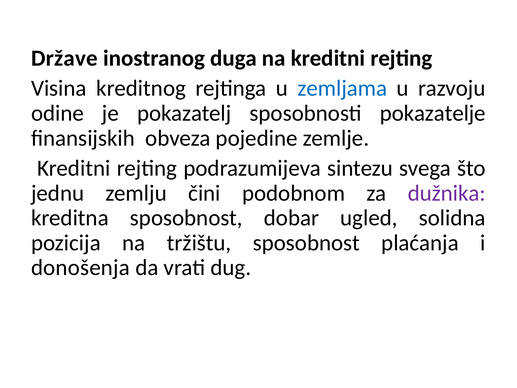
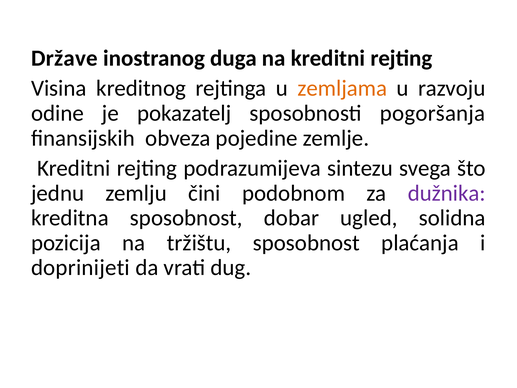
zemljama colour: blue -> orange (342, 88)
pokazatelje: pokazatelje -> pogoršanja (433, 113)
donošenja: donošenja -> doprinijeti (80, 268)
